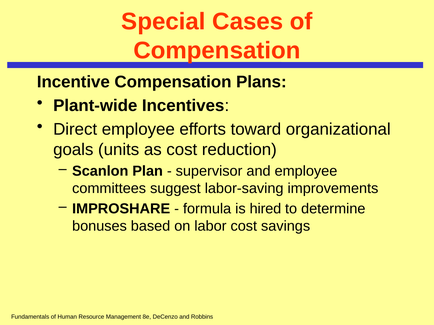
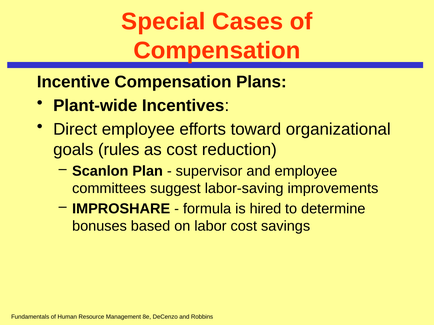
units: units -> rules (119, 150)
